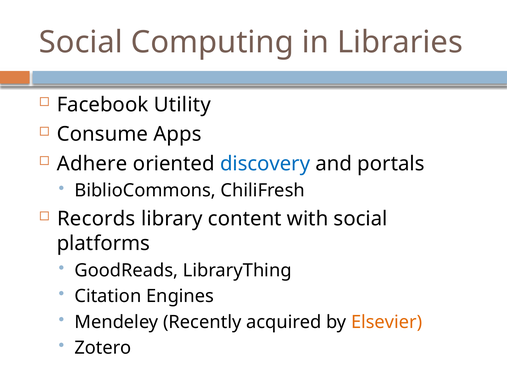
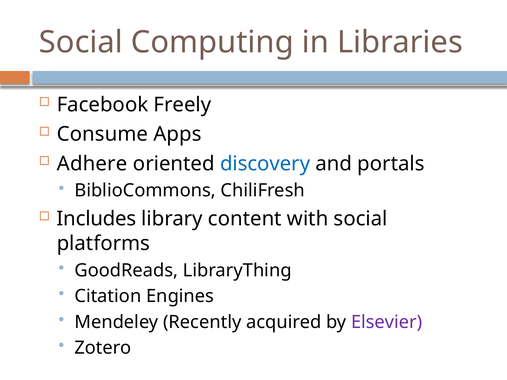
Utility: Utility -> Freely (182, 105)
Records: Records -> Includes (96, 219)
Elsevier colour: orange -> purple (387, 322)
